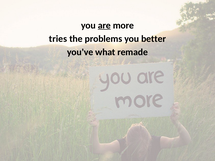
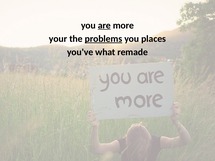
tries: tries -> your (58, 39)
problems underline: none -> present (103, 39)
better: better -> places (154, 39)
